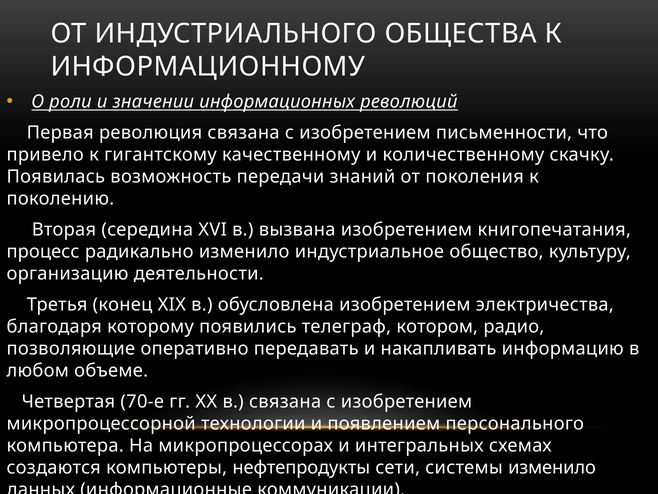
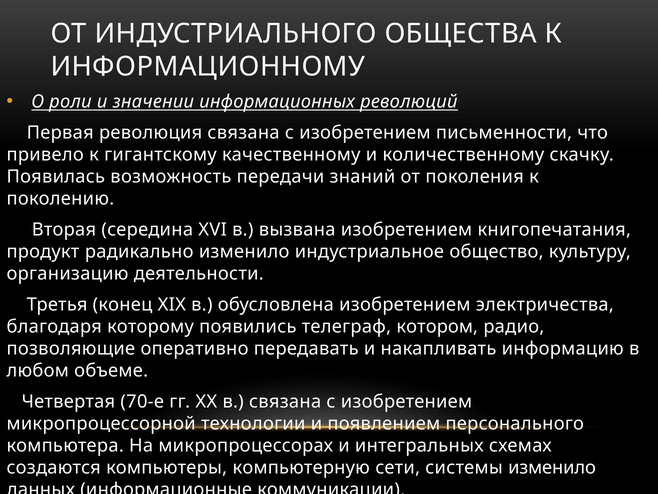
процесс: процесс -> продукт (43, 252)
нефтепродукты: нефтепродукты -> компьютерную (301, 467)
